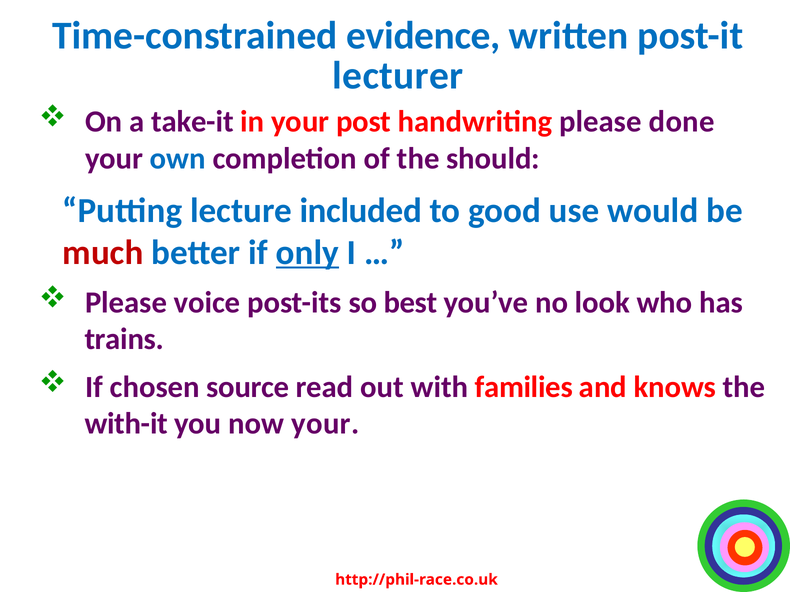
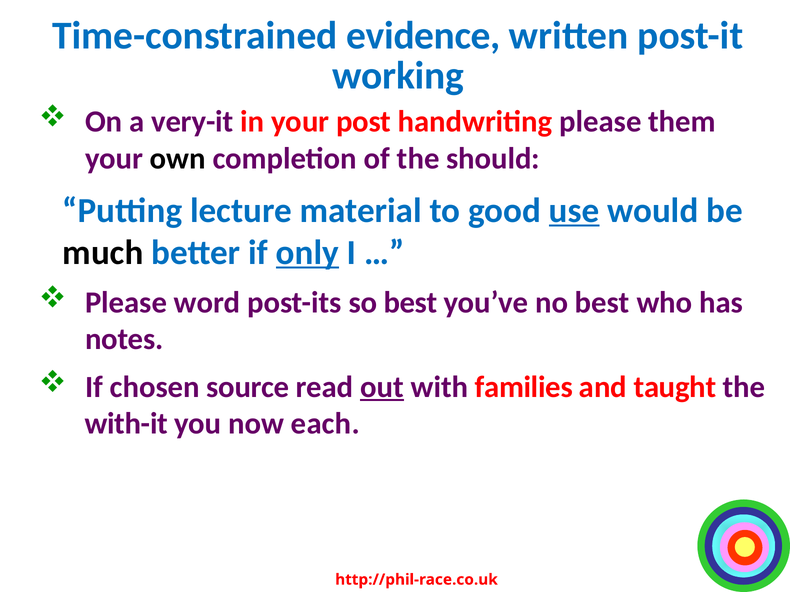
lecturer: lecturer -> working (398, 76)
take-it: take-it -> very-it (192, 122)
done: done -> them (682, 122)
own colour: blue -> black (178, 159)
included: included -> material (361, 211)
use underline: none -> present (574, 211)
much colour: red -> black (103, 253)
voice: voice -> word (207, 303)
no look: look -> best (602, 303)
trains: trains -> notes (124, 340)
out underline: none -> present (382, 387)
knows: knows -> taught (675, 387)
now your: your -> each (325, 424)
